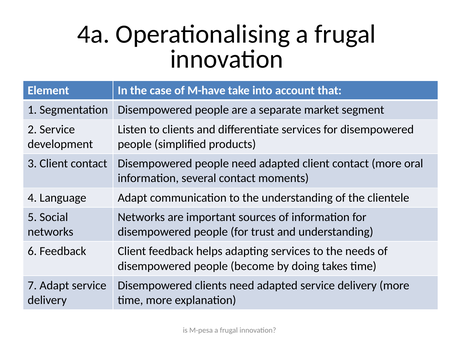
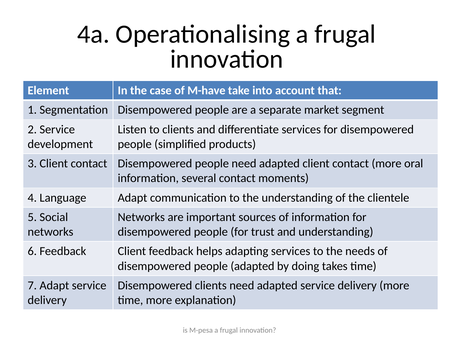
people become: become -> adapted (253, 266)
